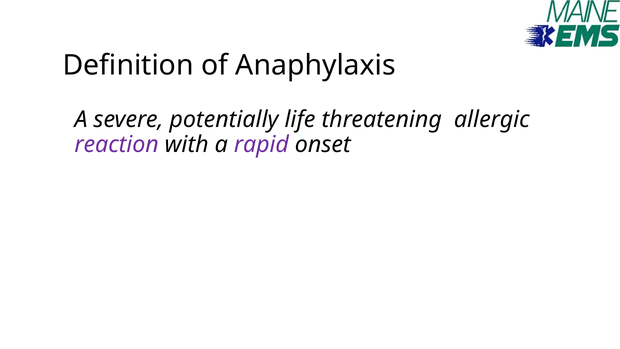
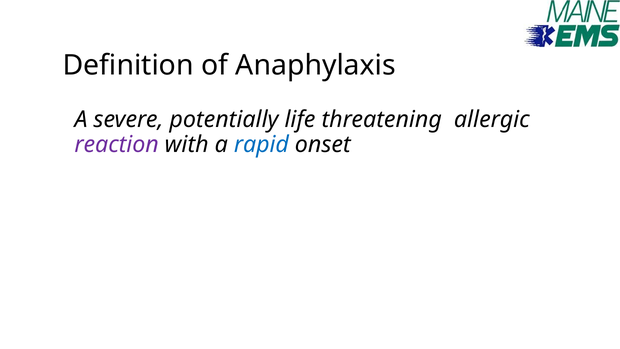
rapid colour: purple -> blue (261, 144)
